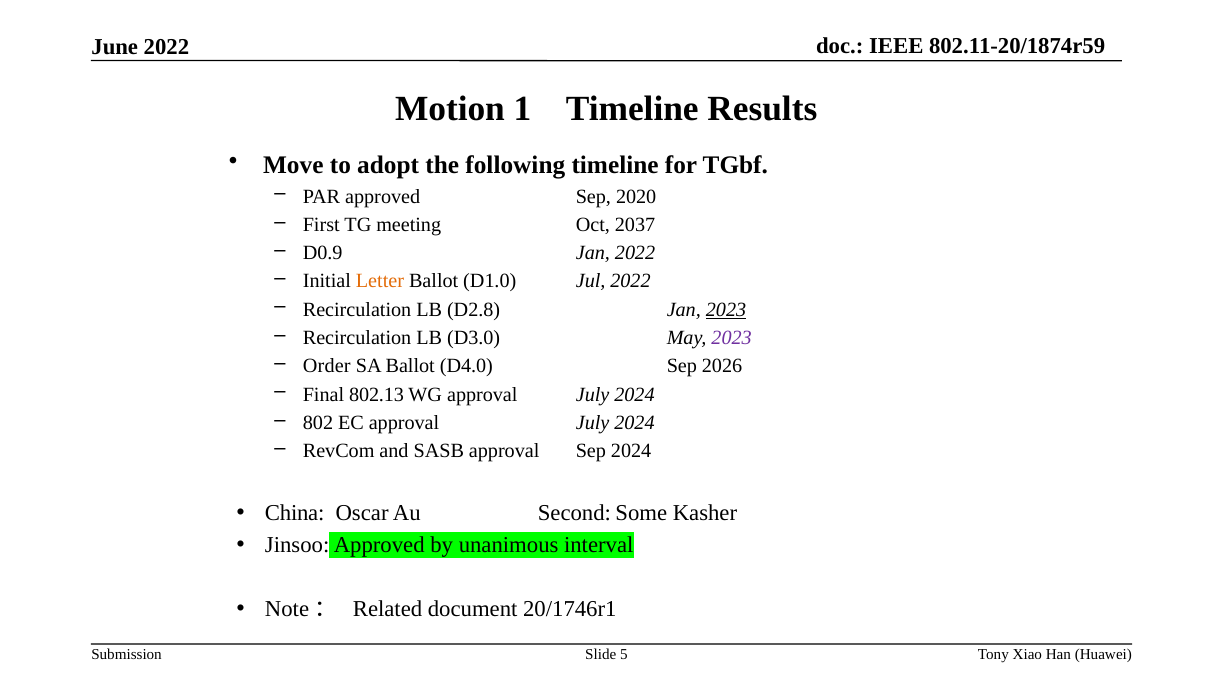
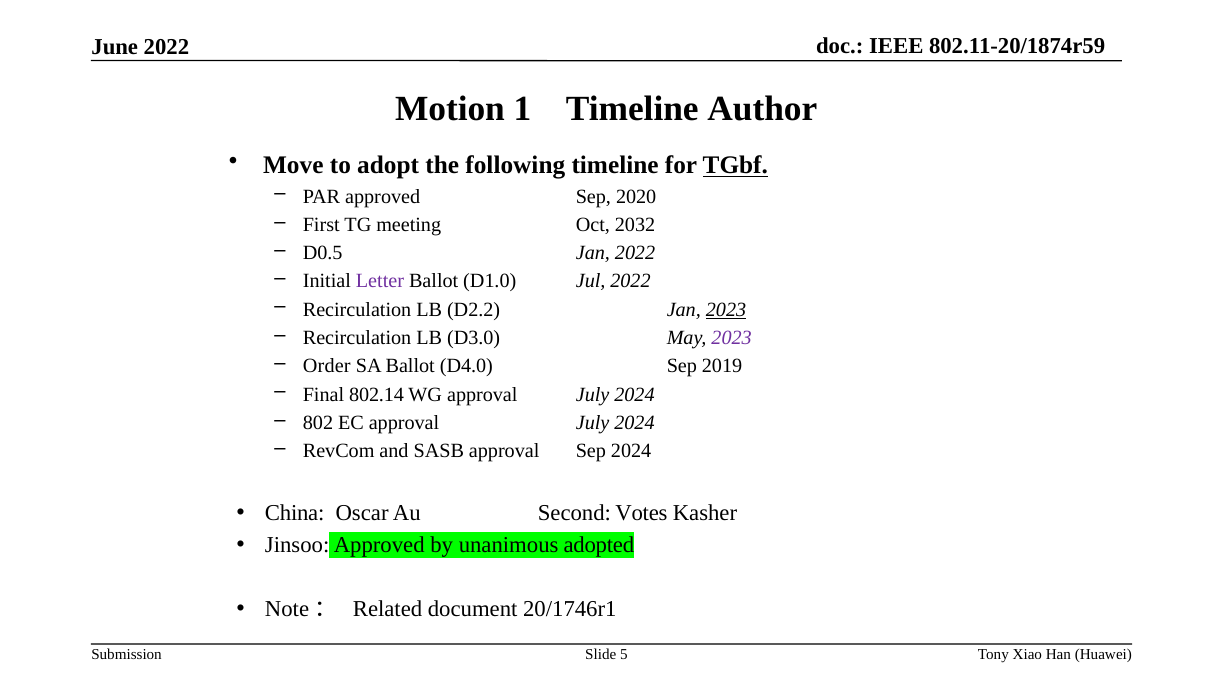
Results: Results -> Author (762, 109)
TGbf underline: none -> present (735, 166)
2037: 2037 -> 2032 (635, 225)
D0.9: D0.9 -> D0.5 (323, 253)
Letter colour: orange -> purple (380, 281)
D2.8: D2.8 -> D2.2 (474, 310)
2026: 2026 -> 2019 (722, 366)
802.13: 802.13 -> 802.14 (377, 395)
Some: Some -> Votes (641, 514)
interval: interval -> adopted (599, 545)
